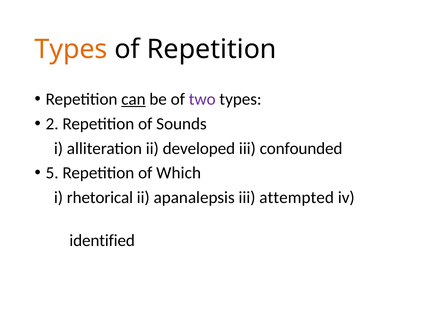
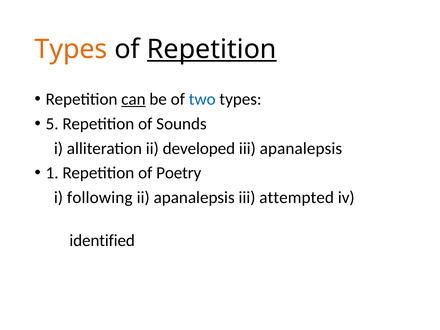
Repetition underline: none -> present (212, 49)
two colour: purple -> blue (202, 99)
2: 2 -> 5 (52, 124)
iii confounded: confounded -> apanalepsis (301, 148)
5: 5 -> 1 (52, 173)
Which: Which -> Poetry (179, 173)
rhetorical: rhetorical -> following (100, 198)
